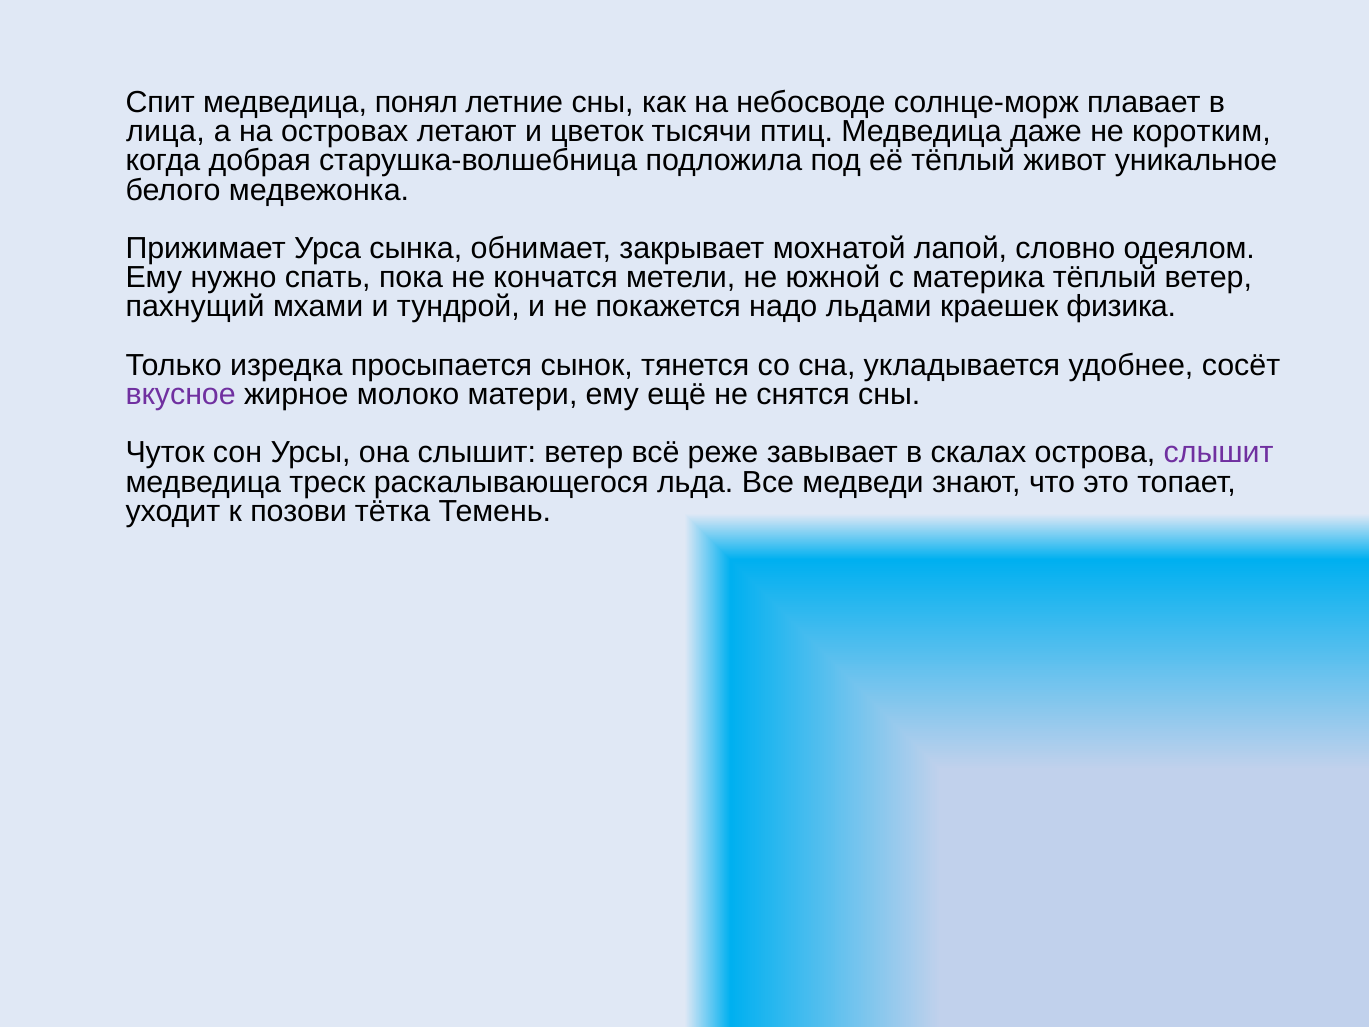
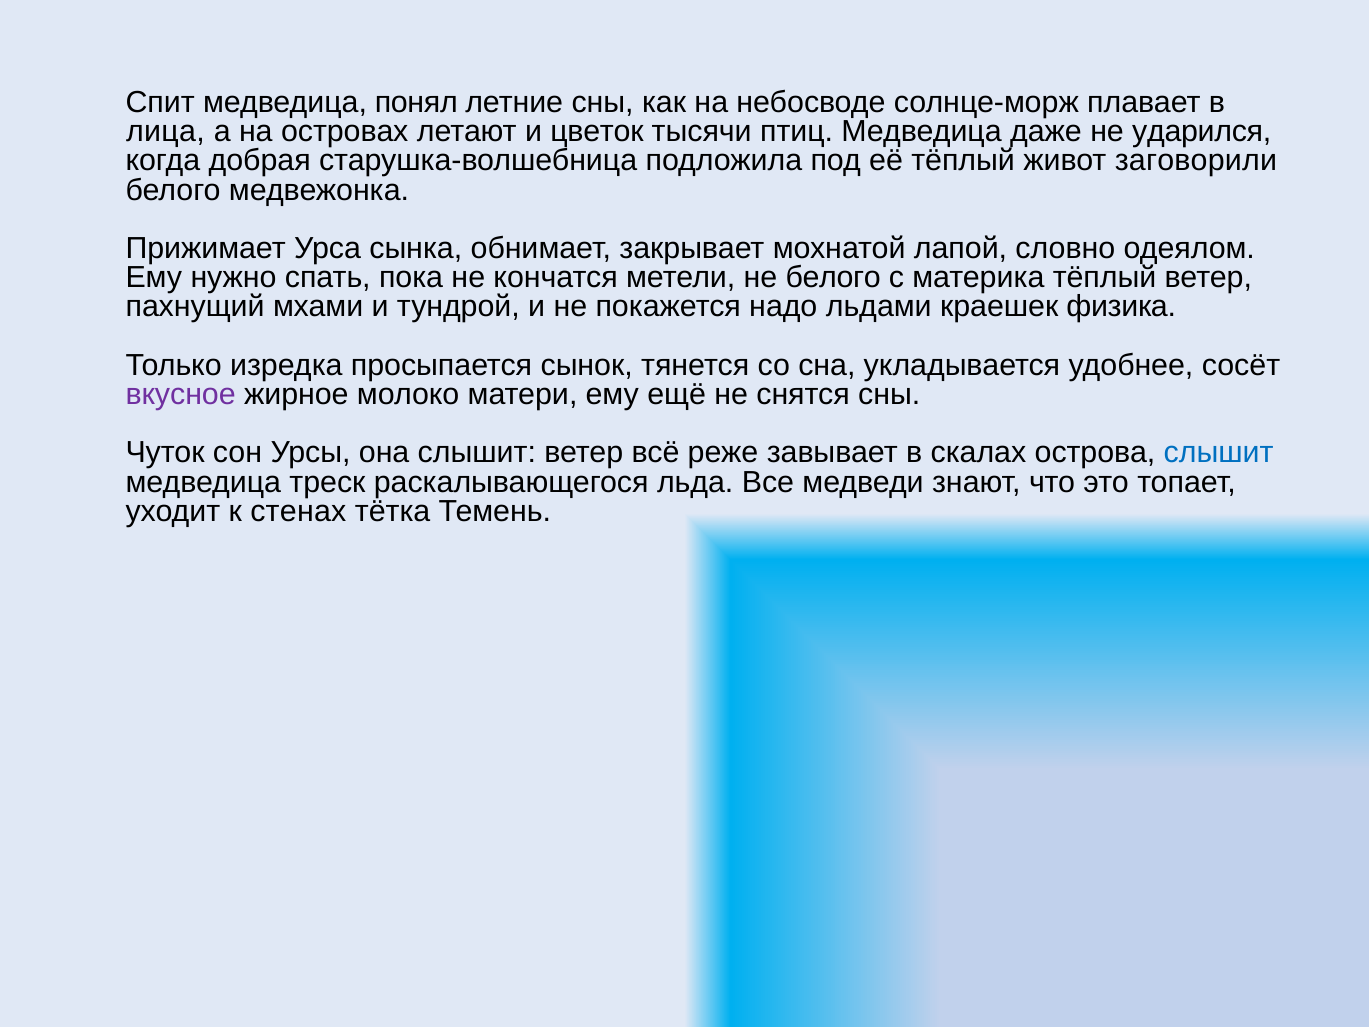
коротким: коротким -> ударился (1202, 132)
уникальное: уникальное -> заговорили (1196, 161)
не южной: южной -> белого (833, 278)
слышит colour: purple -> blue (1219, 453)
позови: позови -> стенах (298, 511)
